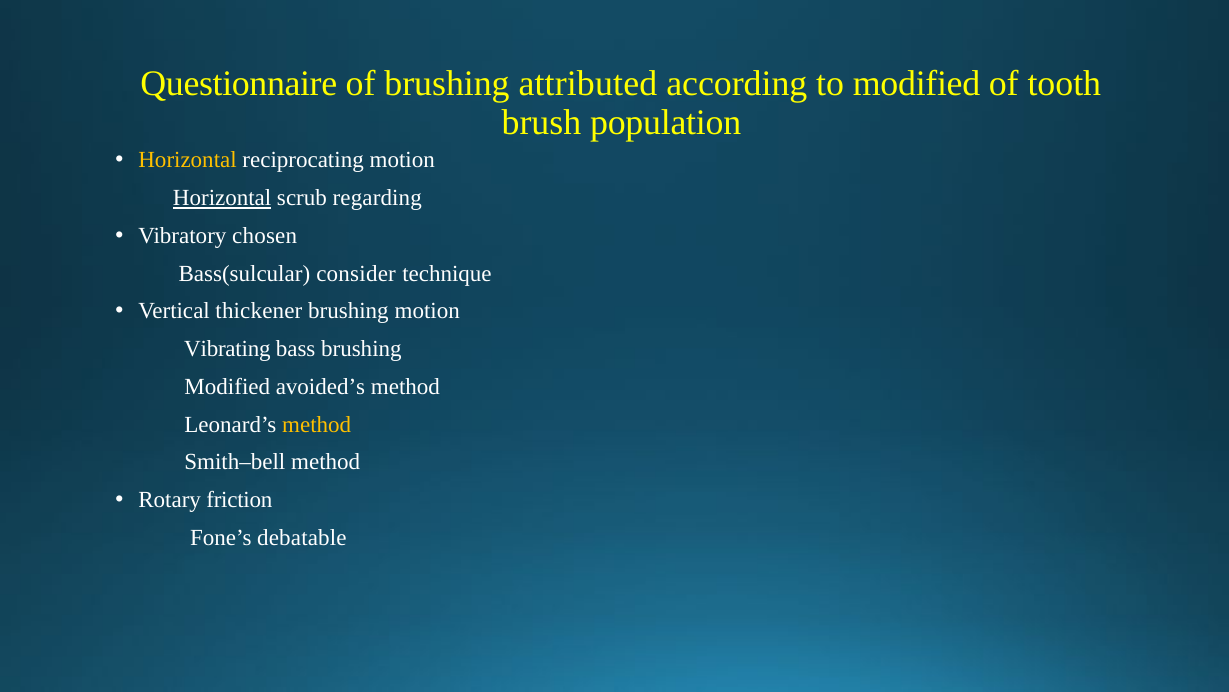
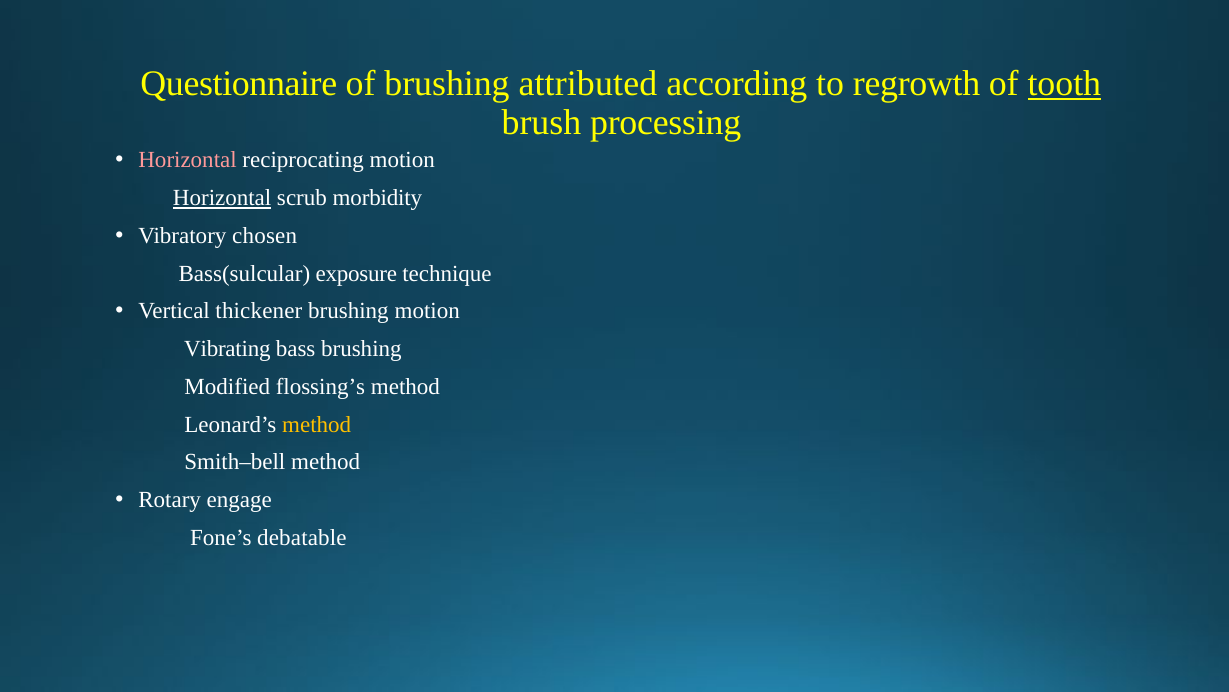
to modified: modified -> regrowth (917, 83)
tooth underline: none -> present (1064, 83)
population: population -> processing (666, 122)
Horizontal colour: yellow -> pink (188, 160)
regarding: regarding -> morbidity (377, 198)
consider: consider -> exposure (356, 273)
avoided’s: avoided’s -> flossing’s (320, 386)
friction: friction -> engage (239, 499)
